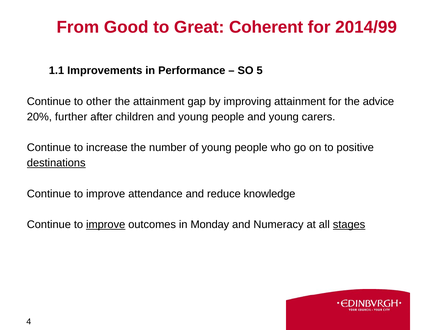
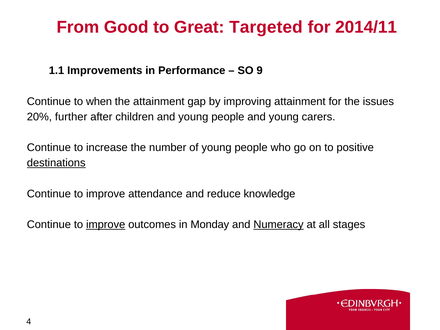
Coherent: Coherent -> Targeted (266, 27)
2014/99: 2014/99 -> 2014/11 (366, 27)
5: 5 -> 9 (260, 71)
other: other -> when (99, 101)
advice: advice -> issues (378, 101)
Numeracy underline: none -> present (279, 225)
stages underline: present -> none (349, 225)
